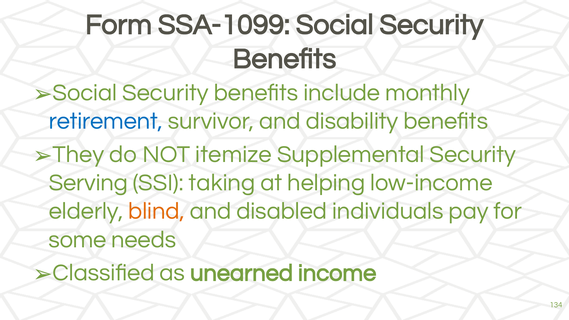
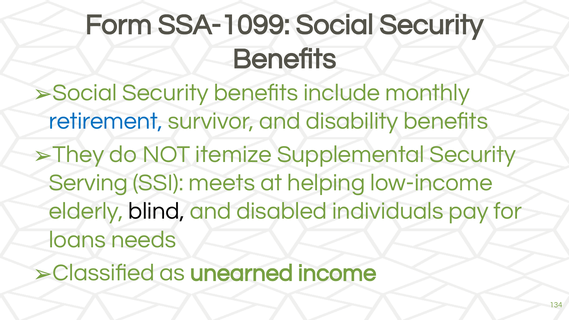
taking: taking -> meets (222, 183)
blind colour: orange -> black (157, 211)
some: some -> loans (77, 240)
